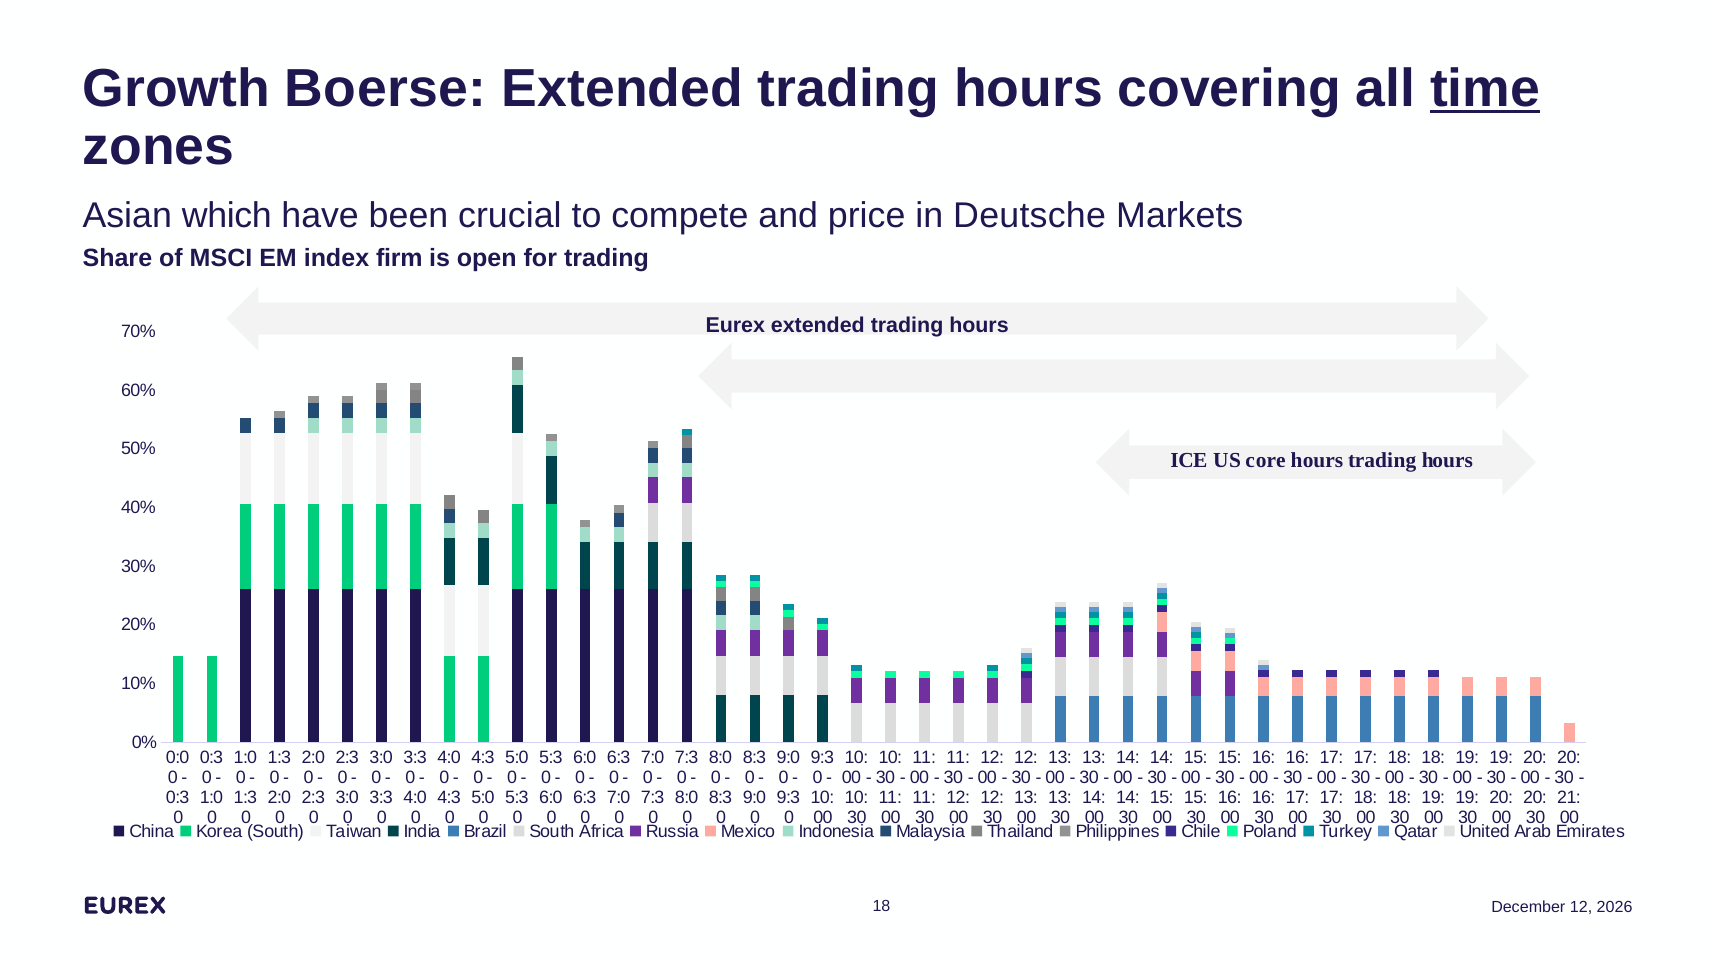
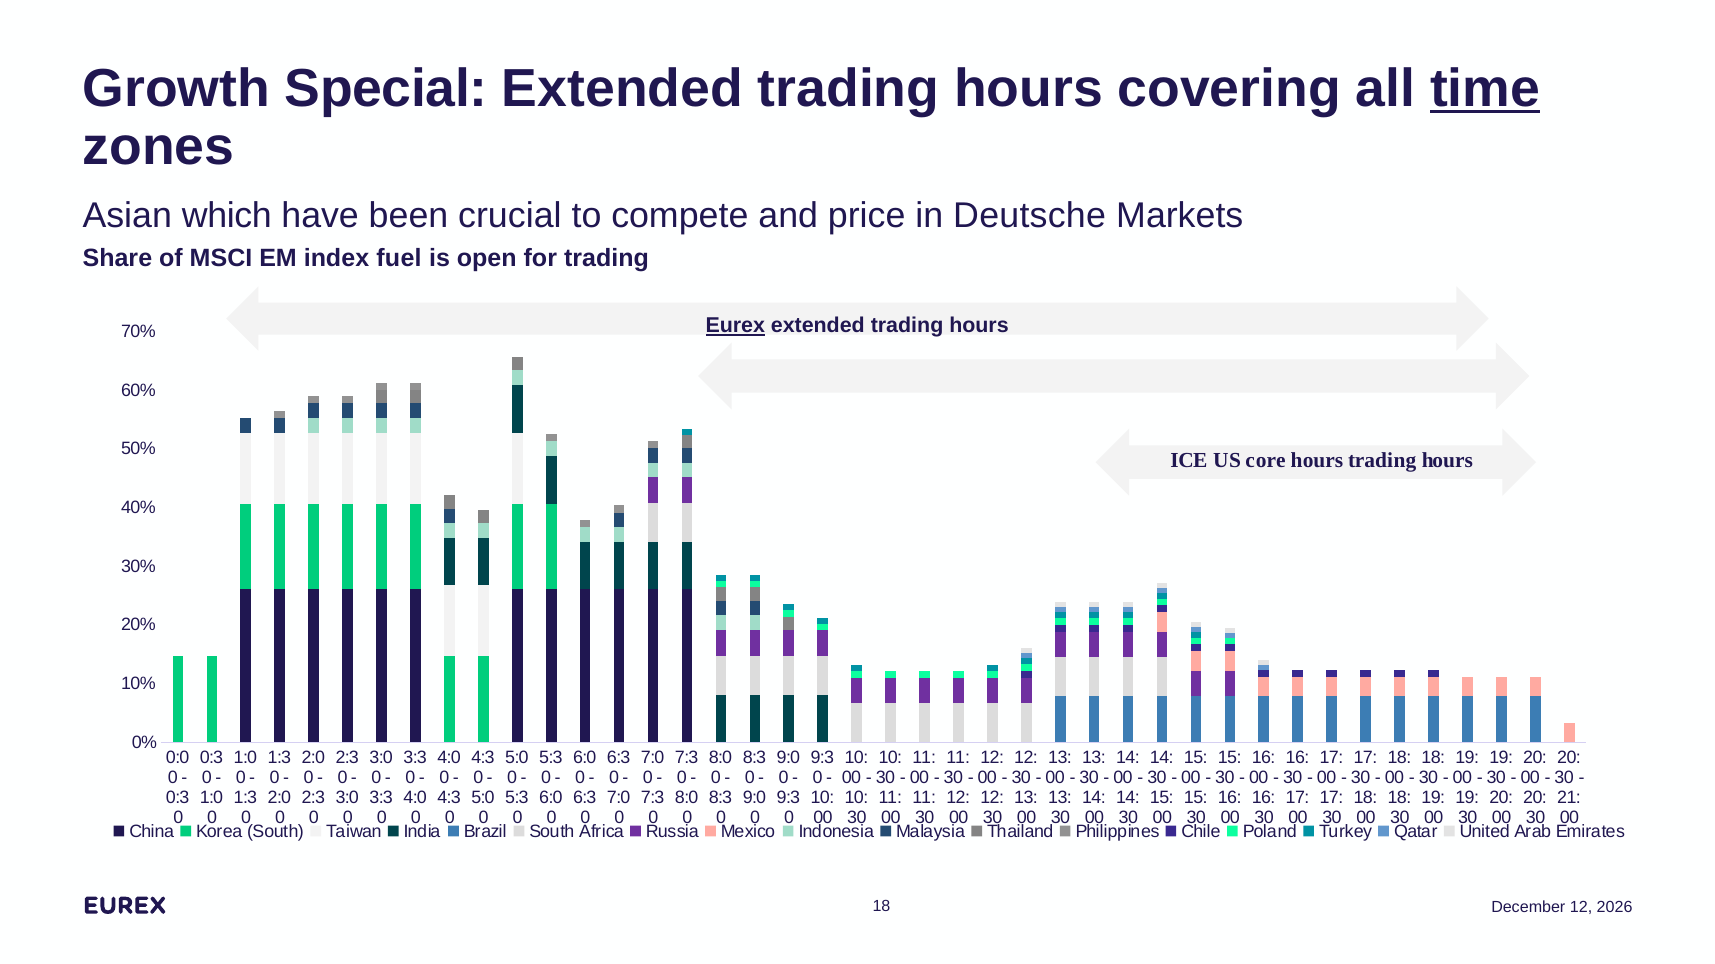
Boerse: Boerse -> Special (386, 88)
firm: firm -> fuel (399, 259)
Eurex underline: none -> present (735, 326)
